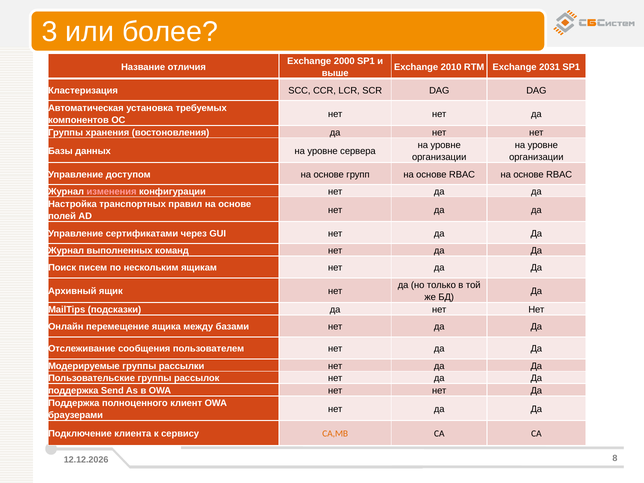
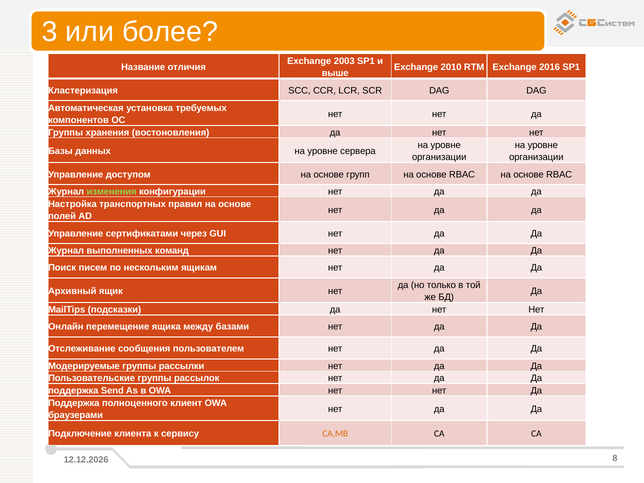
2000: 2000 -> 2003 (344, 61)
2031: 2031 -> 2016 (550, 67)
изменения colour: pink -> light green (112, 192)
